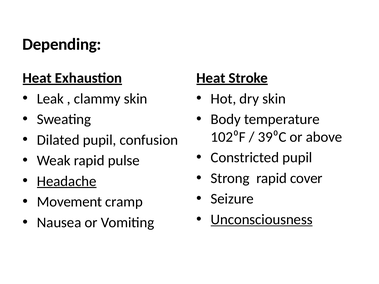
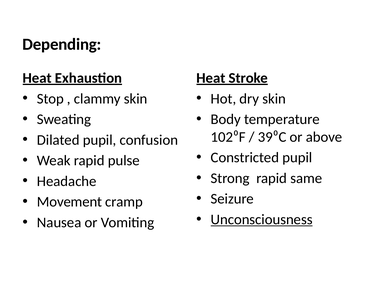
Leak: Leak -> Stop (50, 99)
cover: cover -> same (306, 178)
Headache underline: present -> none (67, 181)
